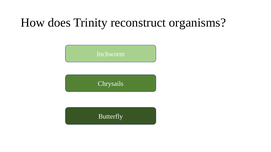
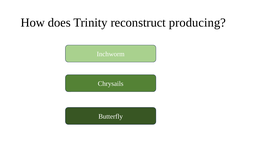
organisms: organisms -> producing (197, 23)
